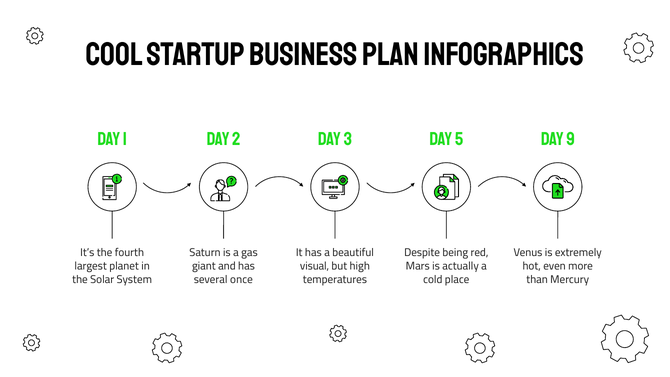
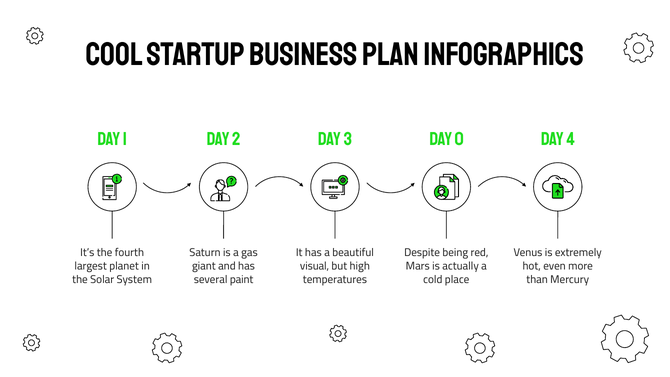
5: 5 -> 0 (459, 139)
9: 9 -> 4 (571, 139)
once: once -> paint (242, 280)
